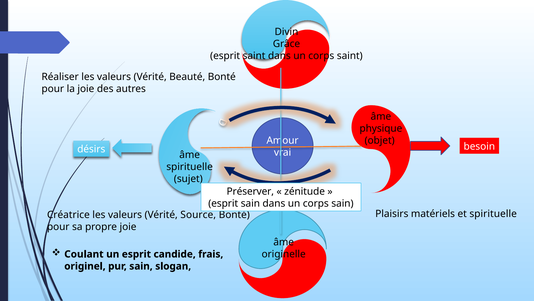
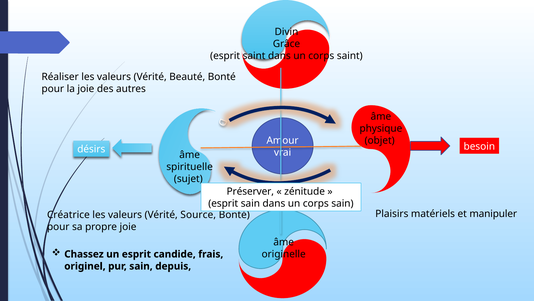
et spirituelle: spirituelle -> manipuler (493, 213)
Coulant: Coulant -> Chassez (84, 254)
slogan: slogan -> depuis (173, 266)
